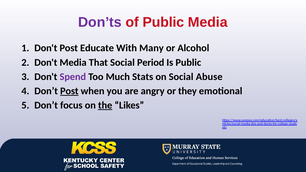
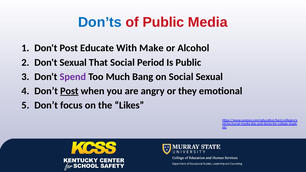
Don’ts colour: purple -> blue (100, 22)
Many: Many -> Make (151, 48)
Don't Media: Media -> Sexual (73, 62)
Stats: Stats -> Bang (143, 77)
Social Abuse: Abuse -> Sexual (209, 77)
the underline: present -> none (105, 105)
